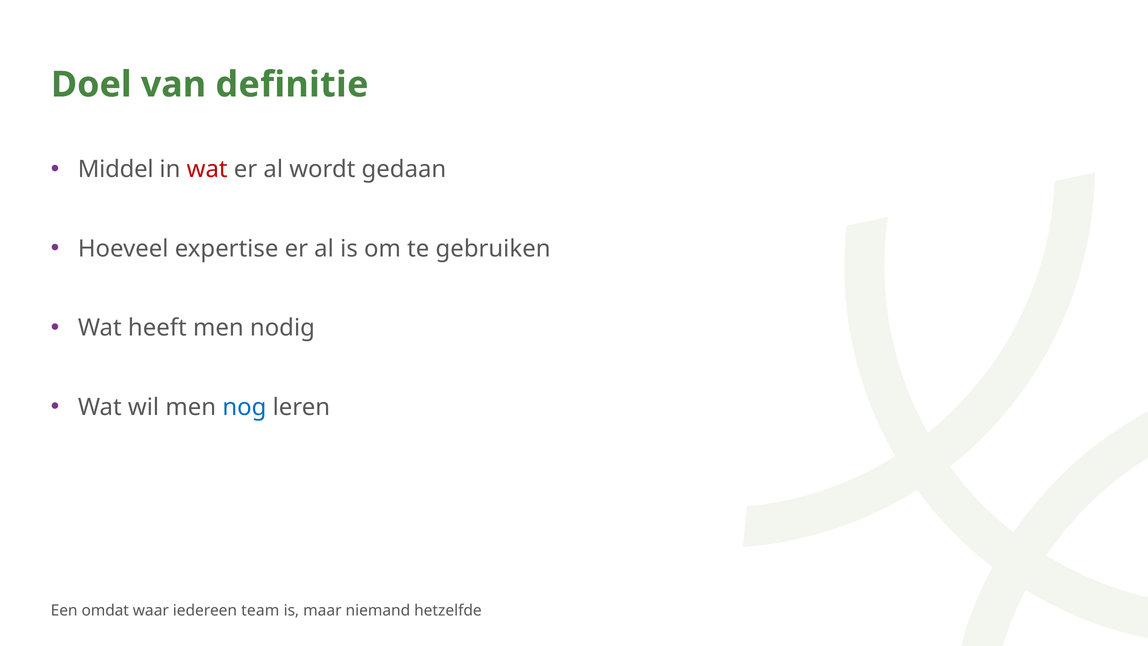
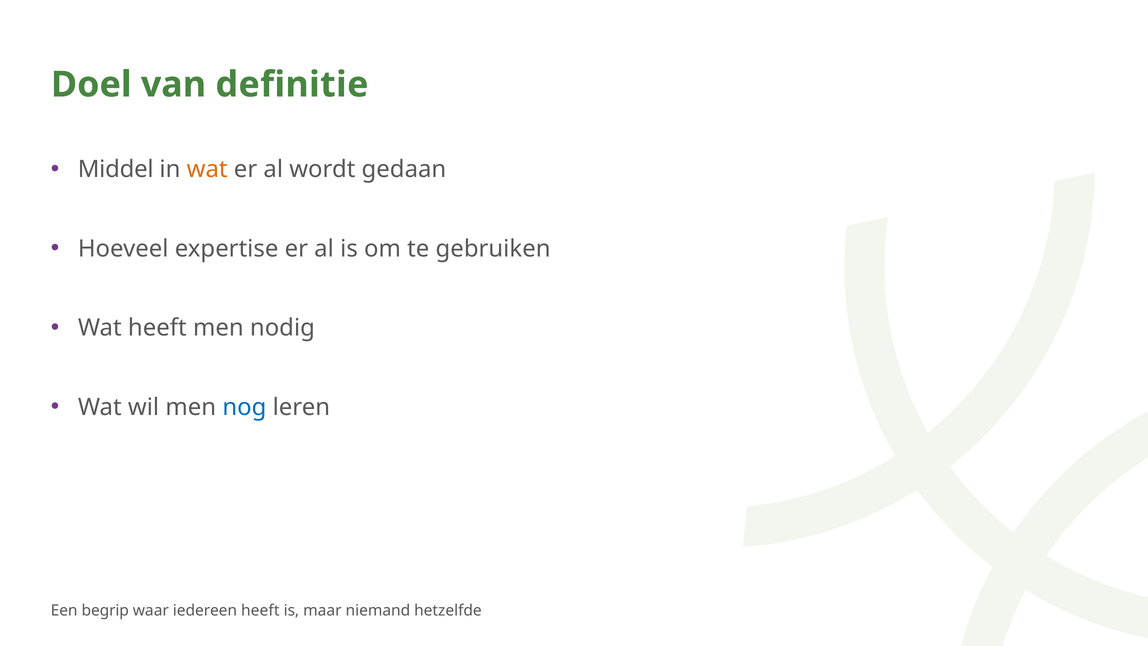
wat colour: red -> orange (207, 170)
omdat: omdat -> begrip (105, 611)
iedereen team: team -> heeft (260, 611)
